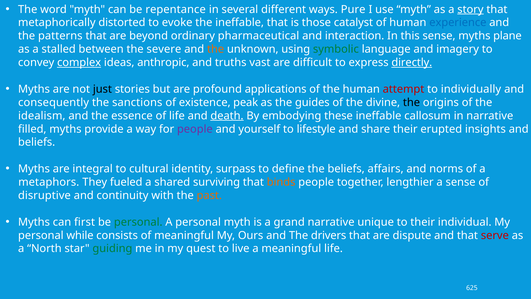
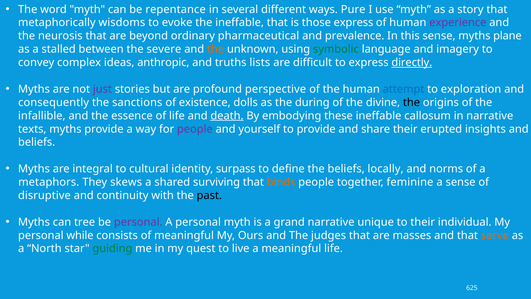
story underline: present -> none (470, 9)
distorted: distorted -> wisdoms (122, 23)
those catalyst: catalyst -> express (353, 23)
experience colour: blue -> purple (458, 23)
patterns: patterns -> neurosis (60, 36)
interaction: interaction -> prevalence (355, 36)
complex underline: present -> none (79, 62)
vast: vast -> lists (260, 62)
just colour: black -> purple (102, 89)
applications: applications -> perspective (276, 89)
attempt colour: red -> blue (403, 89)
individually: individually -> exploration (471, 89)
peak: peak -> dolls (246, 102)
guides: guides -> during (312, 102)
idealism: idealism -> infallible (42, 116)
filled: filled -> texts (32, 129)
to lifestyle: lifestyle -> provide (316, 129)
affairs: affairs -> locally (386, 169)
fueled: fueled -> skews (126, 182)
lengthier: lengthier -> feminine (410, 182)
past colour: orange -> black (209, 195)
first: first -> tree (85, 222)
personal colour: green -> purple (138, 222)
drivers: drivers -> judges (329, 235)
dispute: dispute -> masses (412, 235)
serve colour: red -> orange (495, 235)
